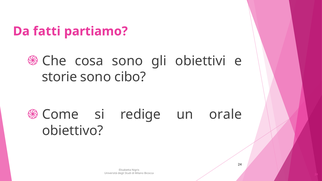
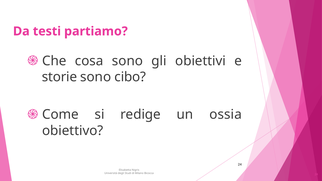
fatti: fatti -> testi (47, 31)
orale: orale -> ossia (226, 115)
